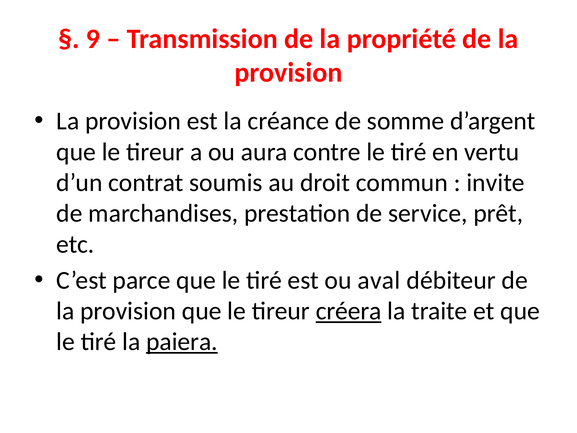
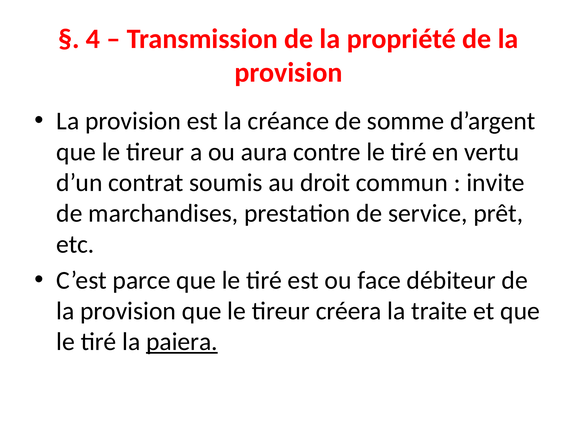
9: 9 -> 4 (93, 39)
aval: aval -> face (379, 280)
créera underline: present -> none (349, 311)
